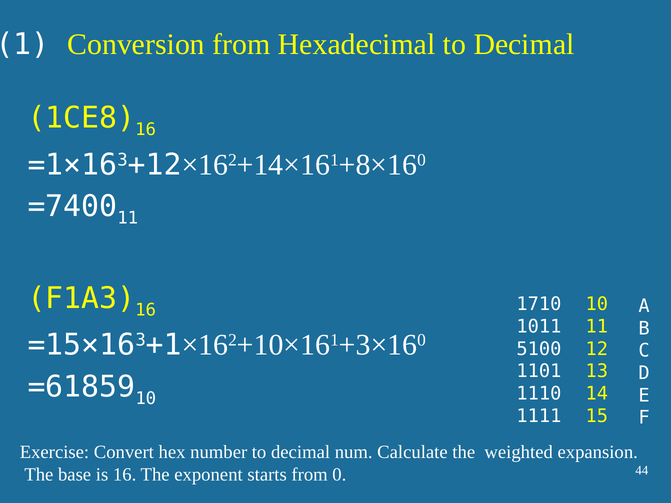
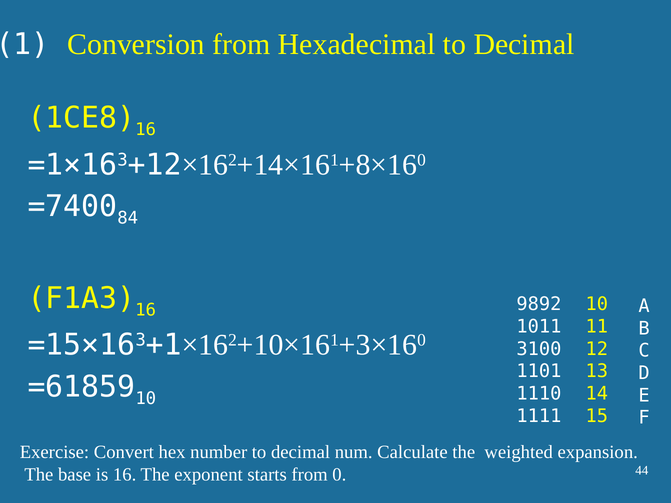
11: 11 -> 84 (128, 218)
1710: 1710 -> 9892 (539, 304)
5100: 5100 -> 3100 (539, 349)
